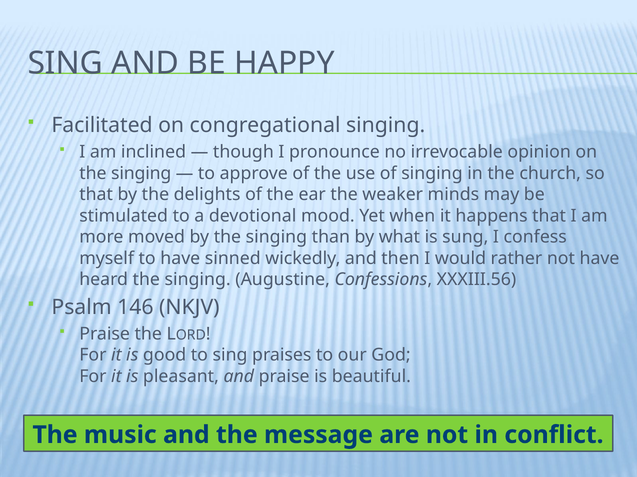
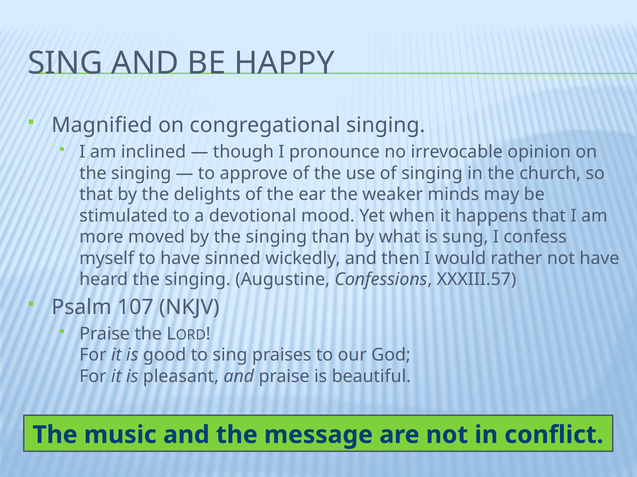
Facilitated: Facilitated -> Magnified (102, 126)
XXXIII.56: XXXIII.56 -> XXXIII.57 (476, 280)
146: 146 -> 107 (135, 308)
